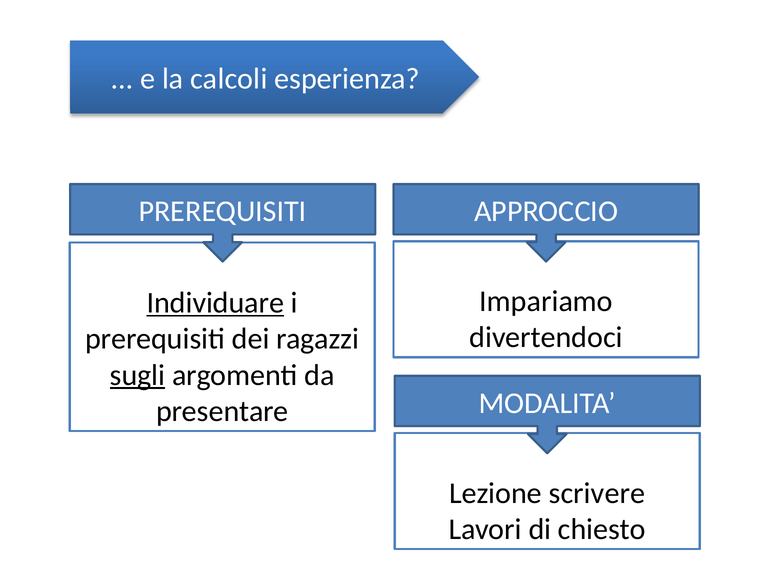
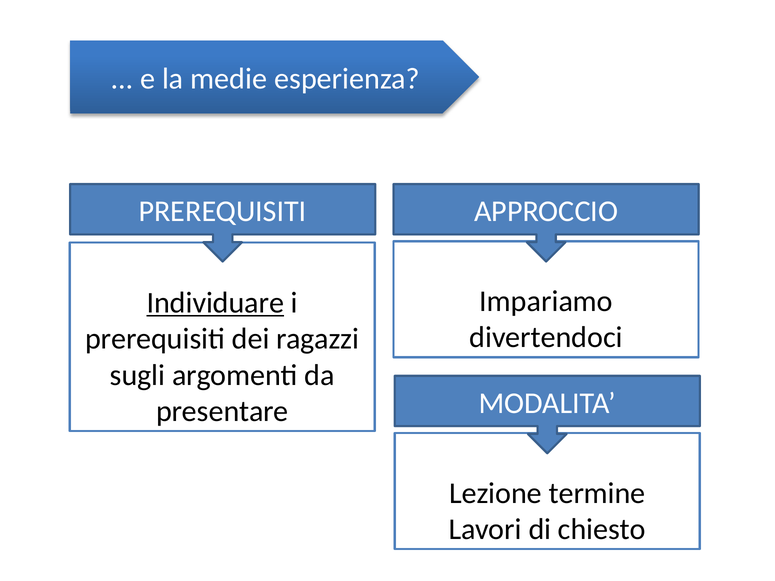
calcoli: calcoli -> medie (229, 79)
sugli underline: present -> none (138, 375)
scrivere: scrivere -> termine (597, 493)
